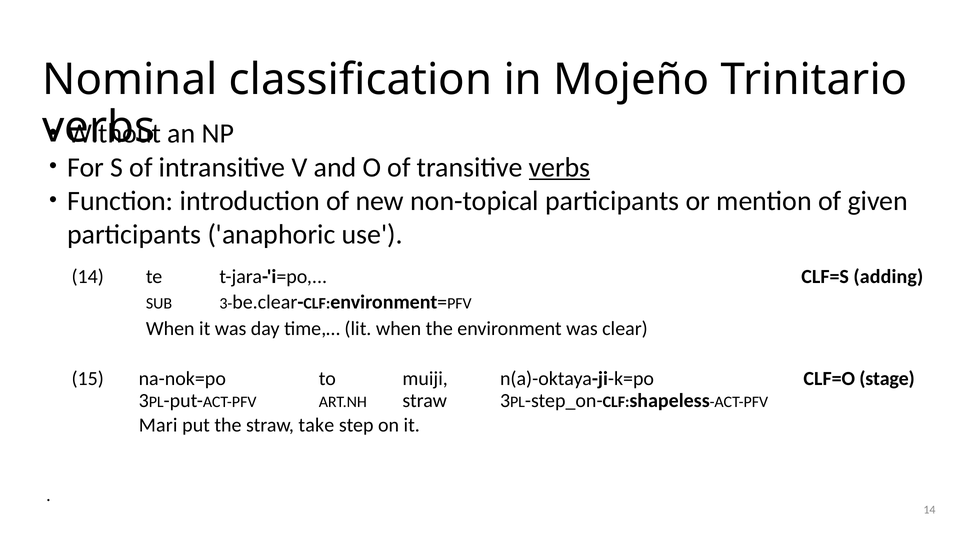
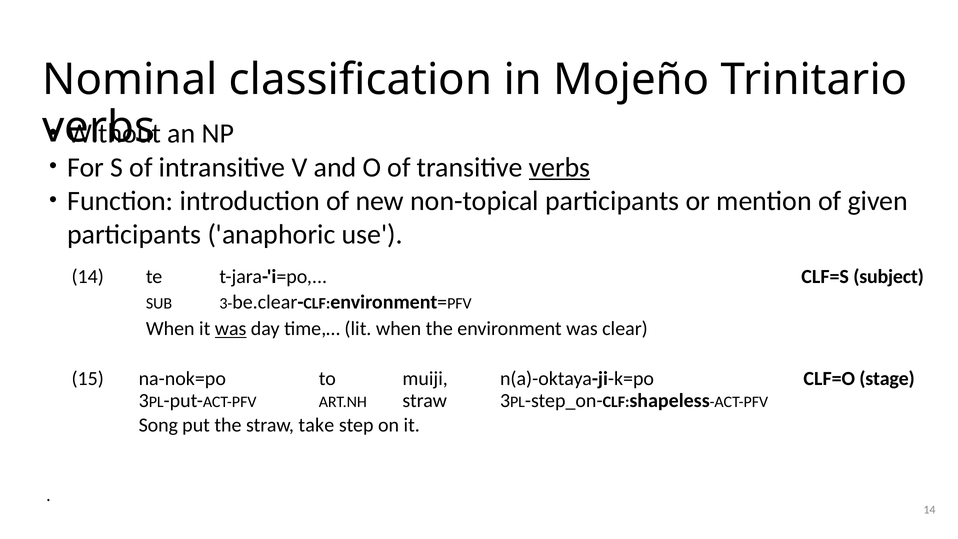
adding: adding -> subject (889, 276)
was underline: none -> present (231, 329)
Mari: Mari -> Song (158, 425)
